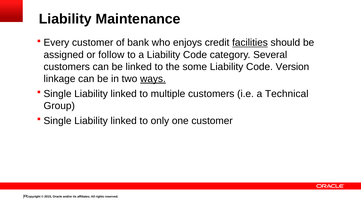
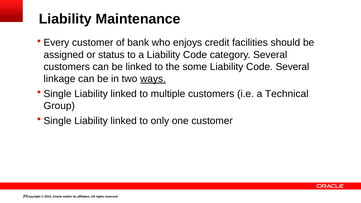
facilities underline: present -> none (250, 43)
follow: follow -> status (111, 55)
Code Version: Version -> Several (292, 67)
